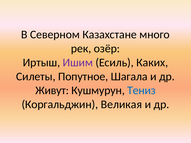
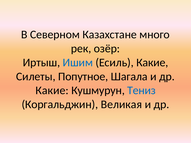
Ишим colour: purple -> blue (78, 63)
Есиль Каких: Каких -> Какие (152, 63)
Живут: Живут -> Какие (52, 91)
